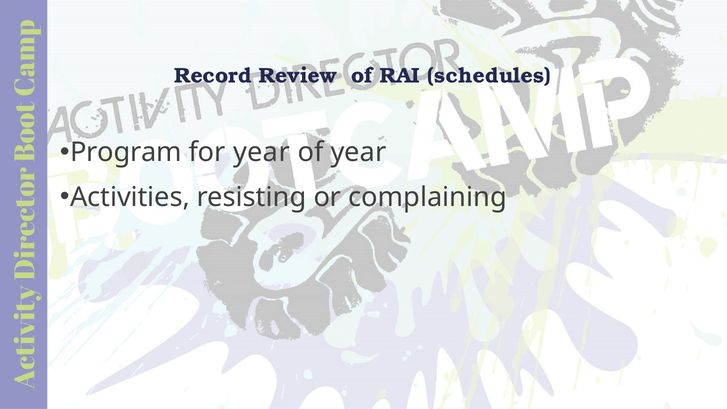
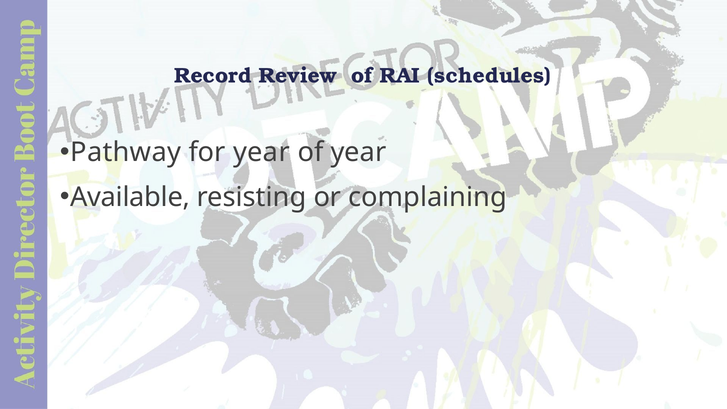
Program: Program -> Pathway (126, 152)
Activities: Activities -> Available (130, 197)
